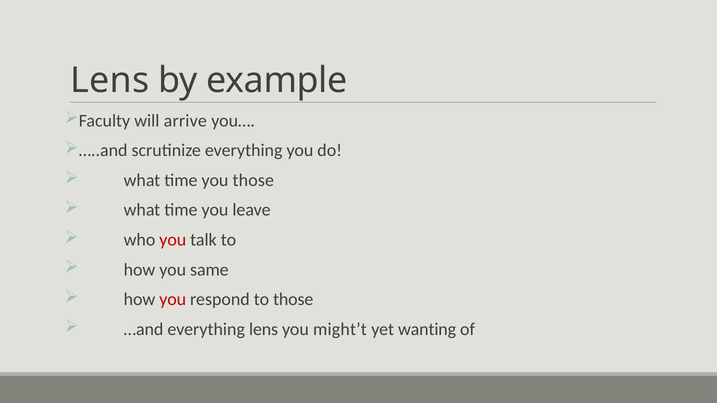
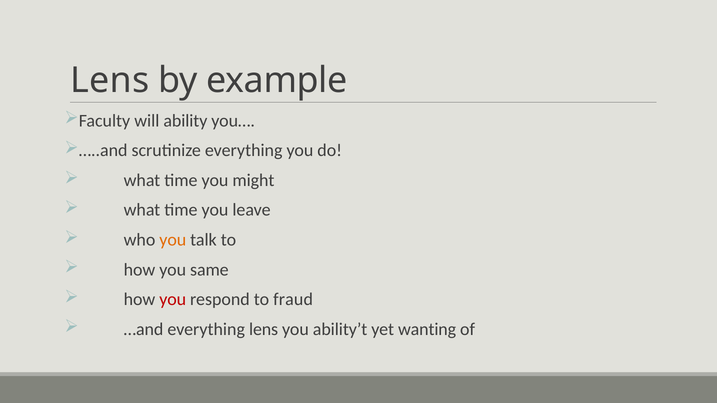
arrive: arrive -> ability (185, 121)
you those: those -> might (253, 180)
you colour: red -> orange (173, 240)
to those: those -> fraud (293, 300)
might’t: might’t -> ability’t (340, 329)
